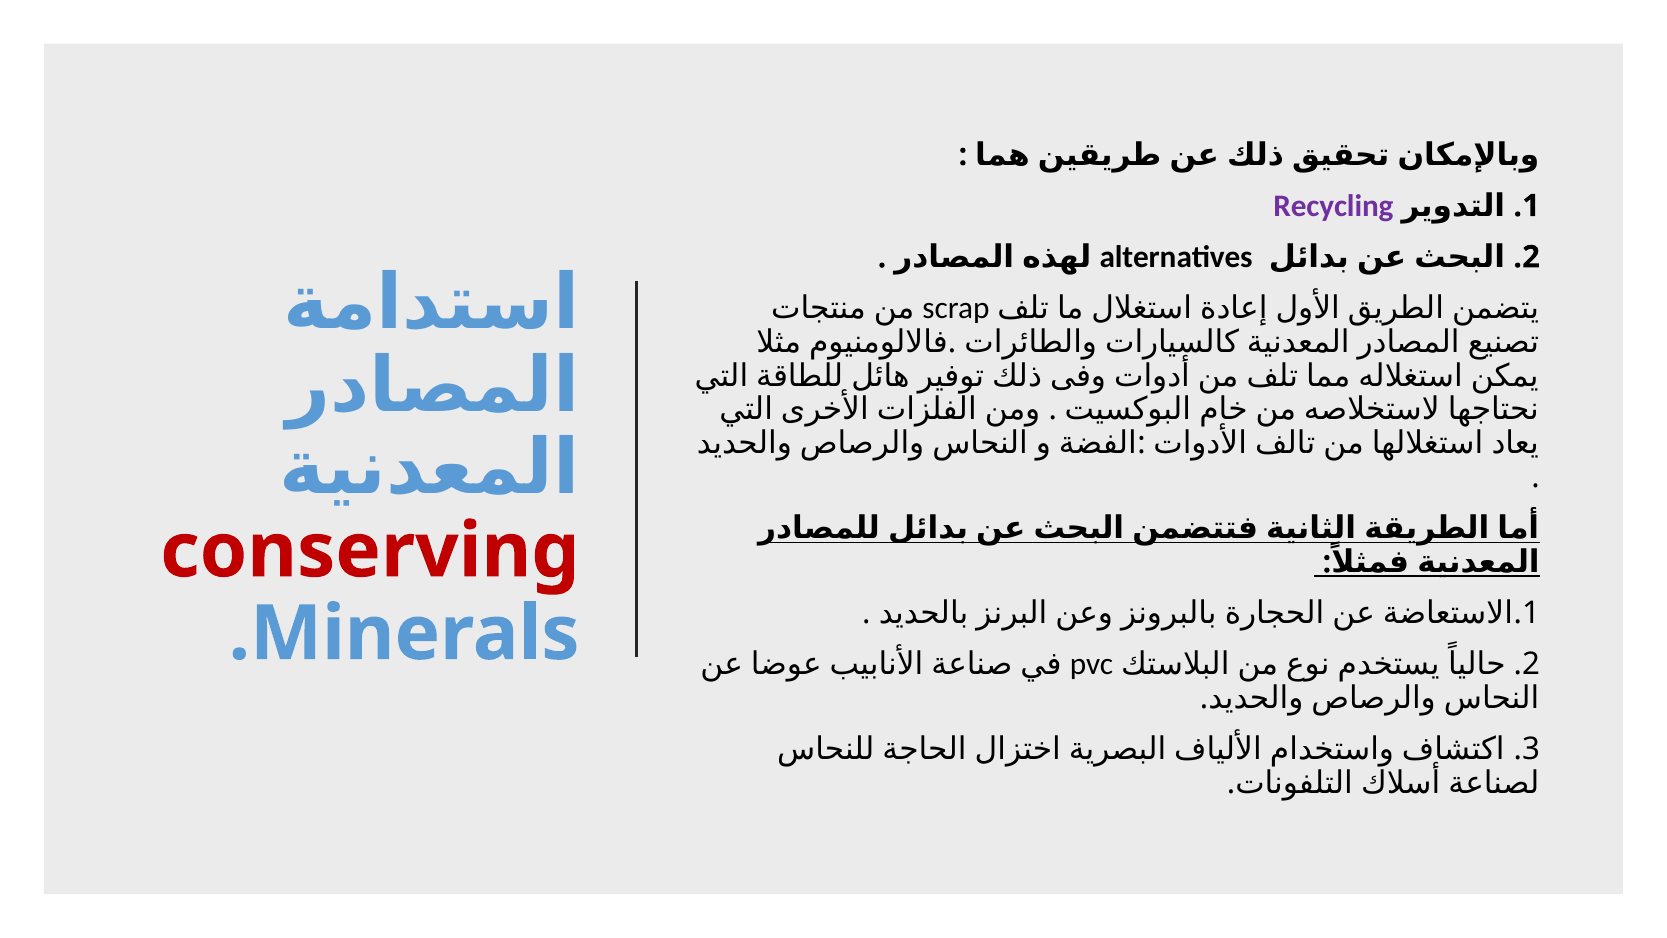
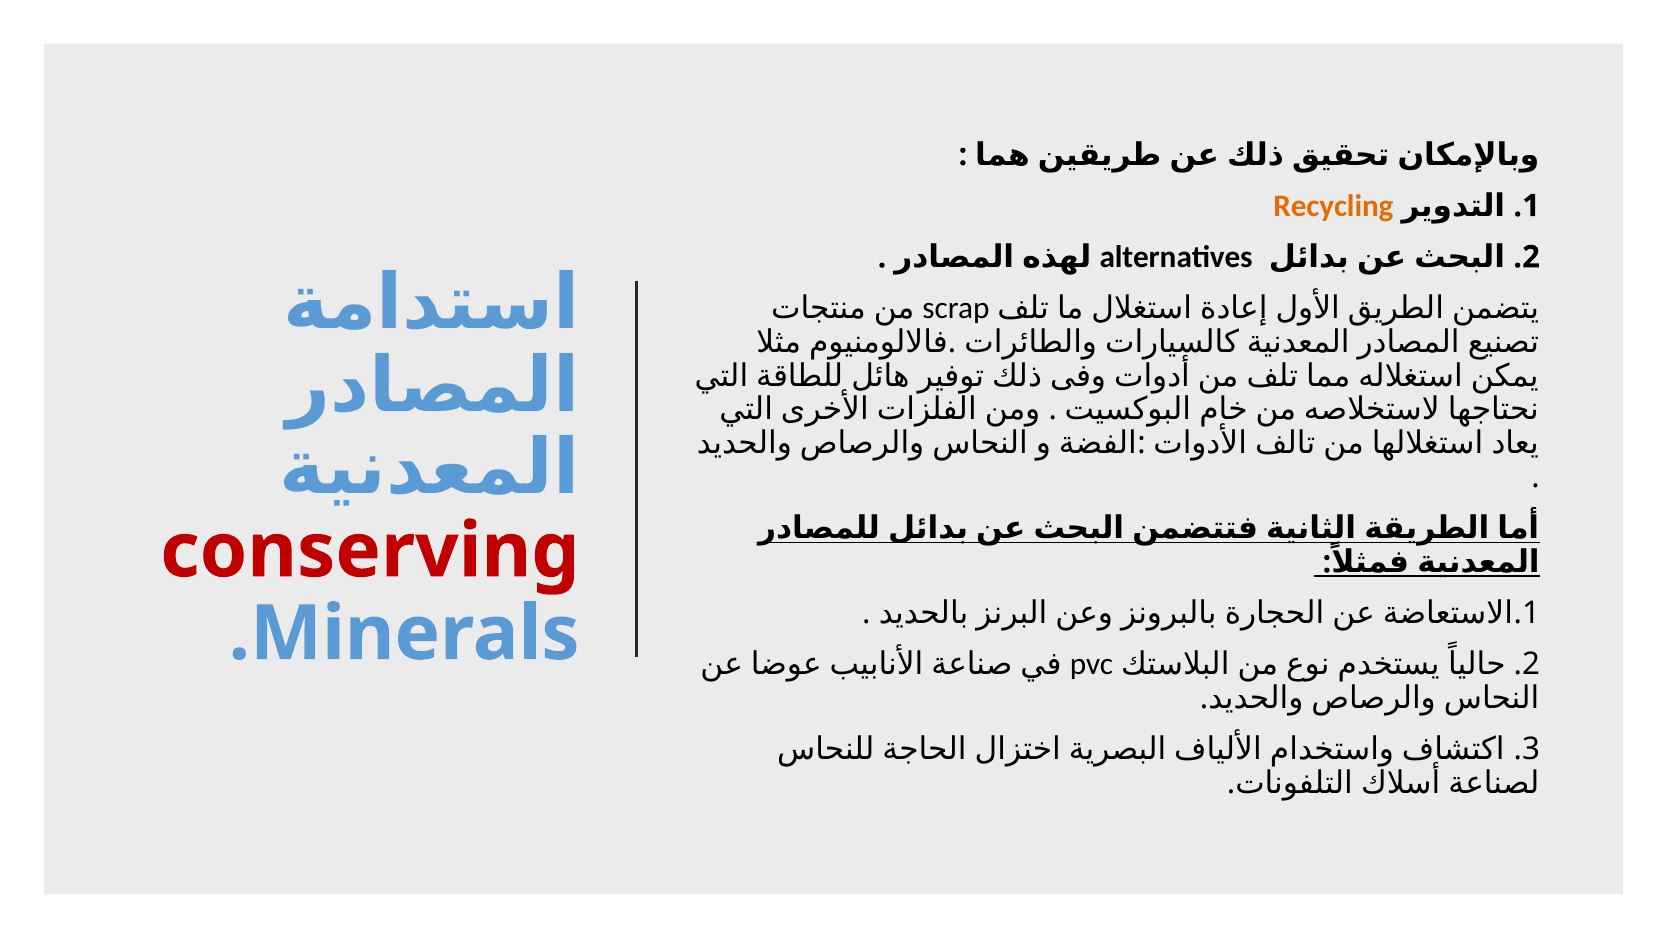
Recycling colour: purple -> orange (1333, 206)
